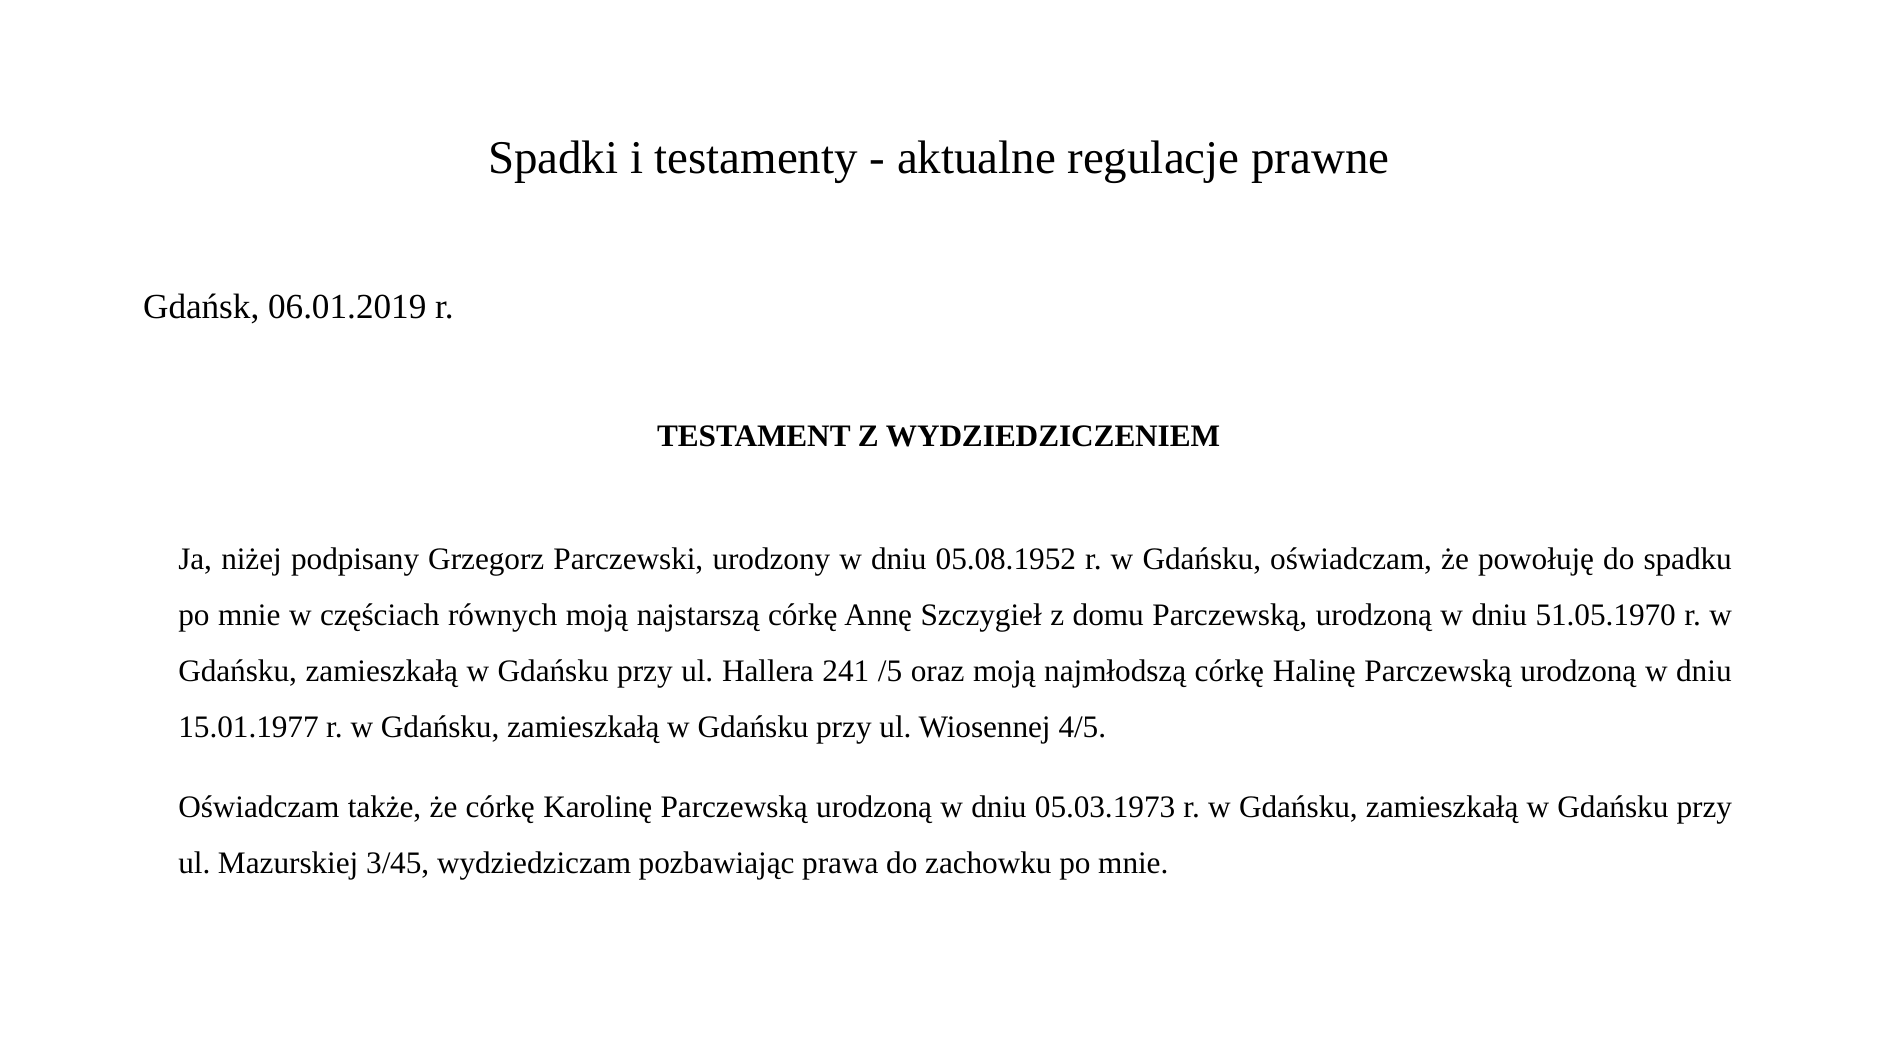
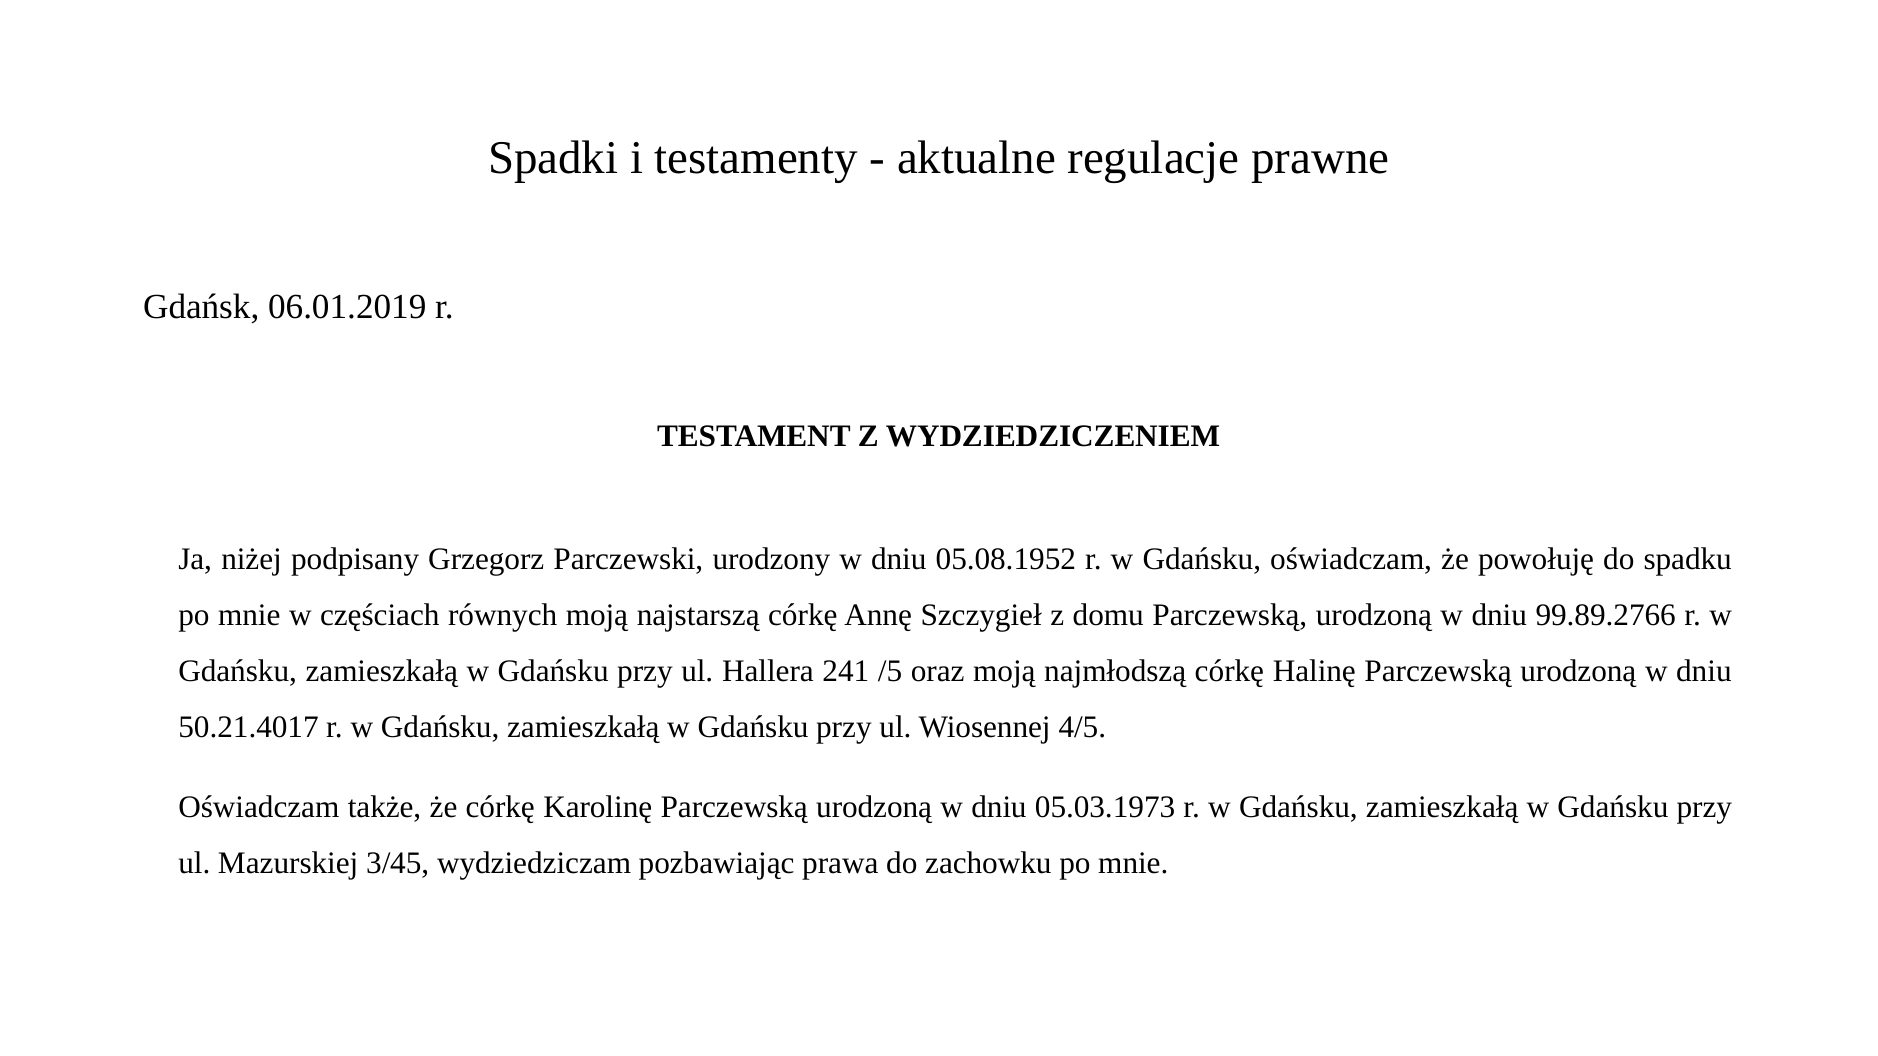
51.05.1970: 51.05.1970 -> 99.89.2766 (1606, 615)
15.01.1977: 15.01.1977 -> 50.21.4017 (249, 728)
